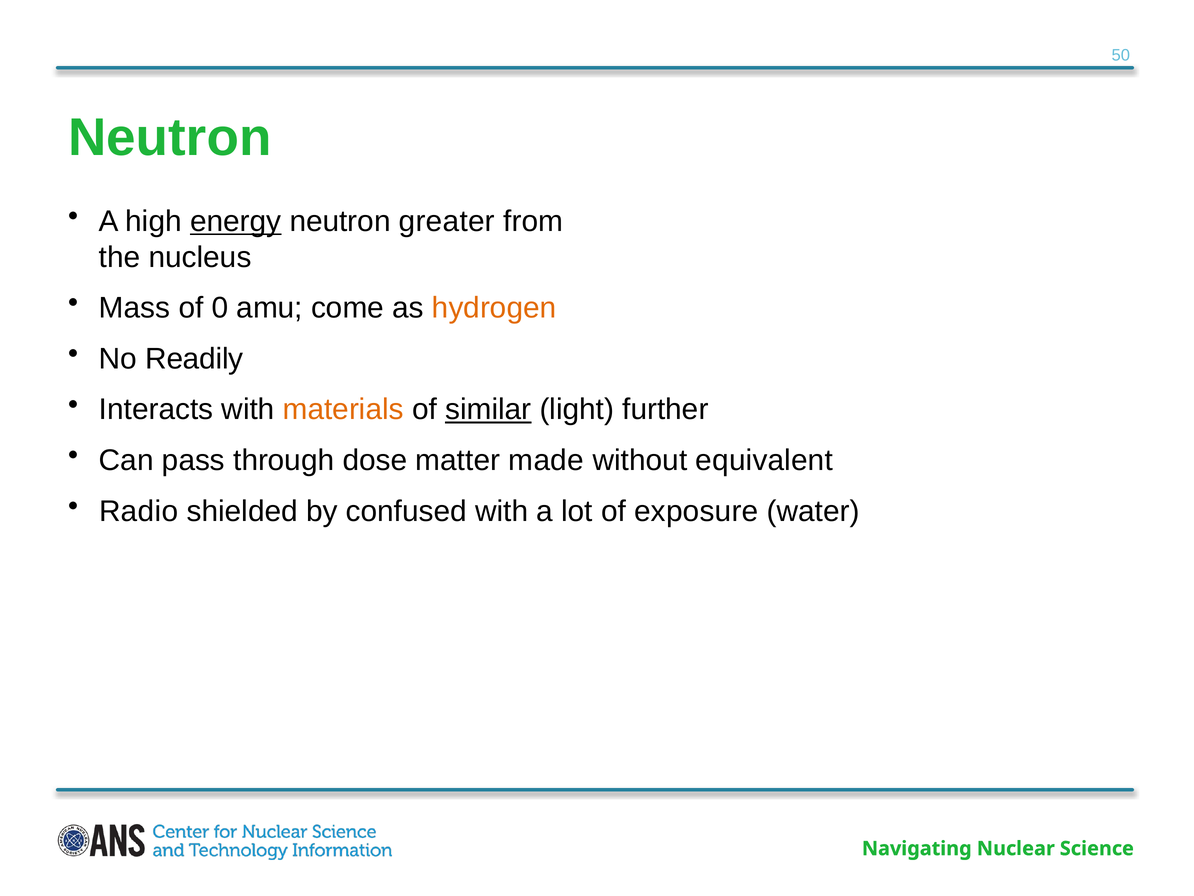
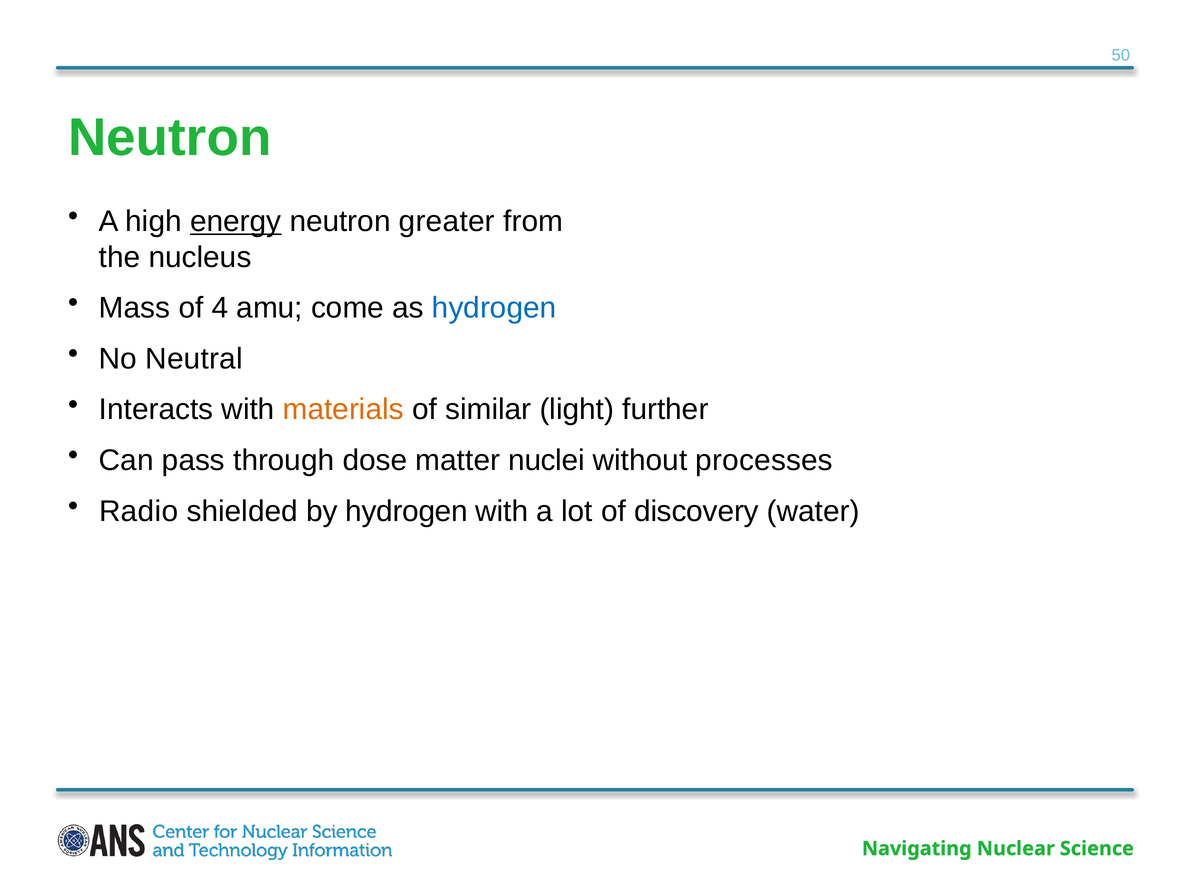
0: 0 -> 4 (220, 308)
hydrogen colour: orange -> blue (494, 308)
Readily: Readily -> Neutral (194, 359)
similar underline: present -> none (488, 409)
made: made -> nuclei (546, 460)
equivalent: equivalent -> processes (764, 460)
by confused: confused -> hydrogen (407, 511)
exposure: exposure -> discovery (696, 511)
